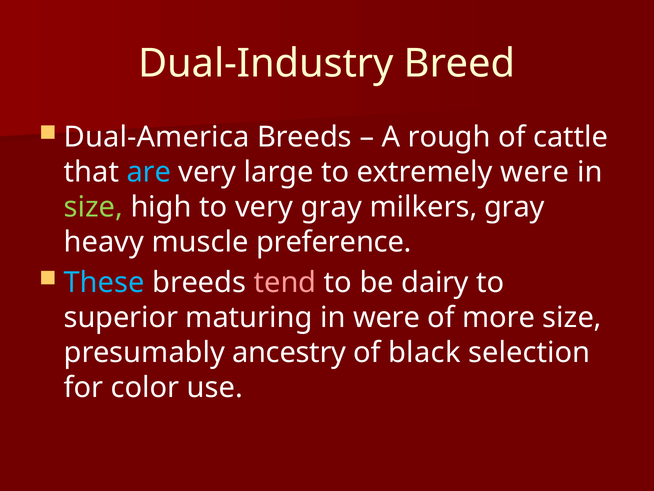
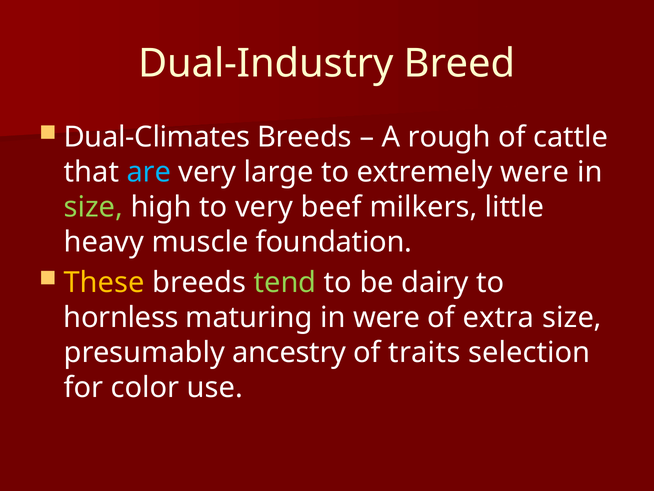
Dual-America: Dual-America -> Dual-Climates (157, 137)
very gray: gray -> beef (331, 207)
milkers gray: gray -> little (514, 207)
preference: preference -> foundation (334, 242)
These colour: light blue -> yellow (104, 283)
tend colour: pink -> light green (285, 283)
superior: superior -> hornless (121, 317)
more: more -> extra (498, 317)
black: black -> traits (424, 352)
